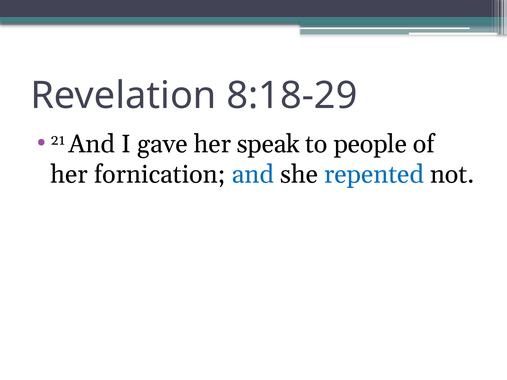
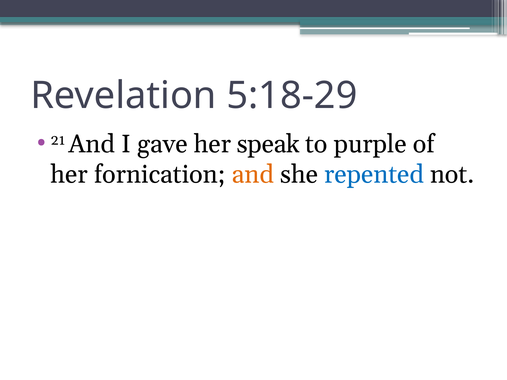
8:18-29: 8:18-29 -> 5:18-29 (292, 96)
people: people -> purple (370, 144)
and colour: blue -> orange (253, 175)
